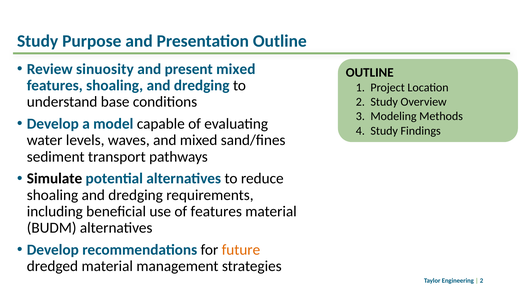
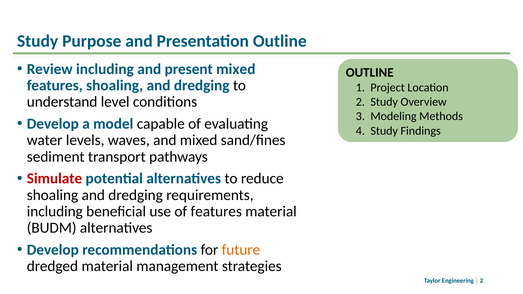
Review sinuosity: sinuosity -> including (105, 69)
base: base -> level (115, 102)
Simulate colour: black -> red (55, 179)
